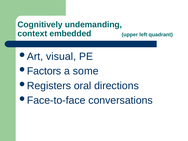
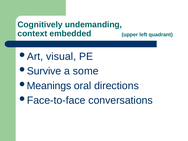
Factors: Factors -> Survive (44, 71)
Registers: Registers -> Meanings (49, 86)
